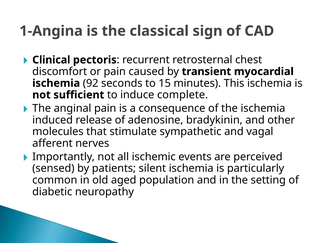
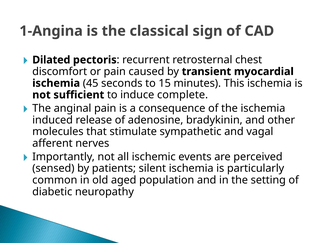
Clinical: Clinical -> Dilated (51, 60)
92: 92 -> 45 (91, 83)
